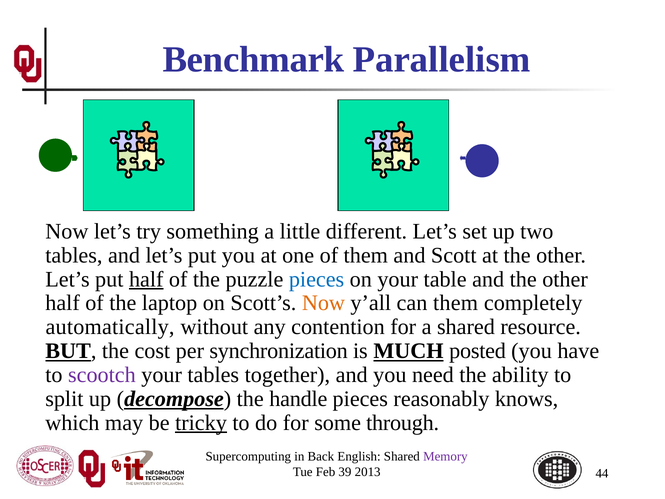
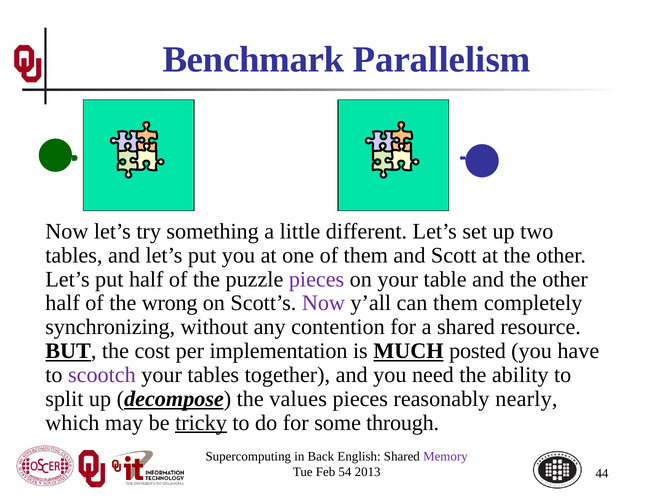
half underline: present -> none (146, 279)
pieces colour: blue -> purple (317, 279)
laptop: laptop -> wrong (170, 303)
Now colour: orange -> purple (323, 303)
automatically: automatically -> synchronizing (110, 327)
synchronization: synchronization -> implementation (279, 351)
handle: handle -> values (298, 399)
knows: knows -> nearly (526, 399)
39: 39 -> 54 (345, 472)
